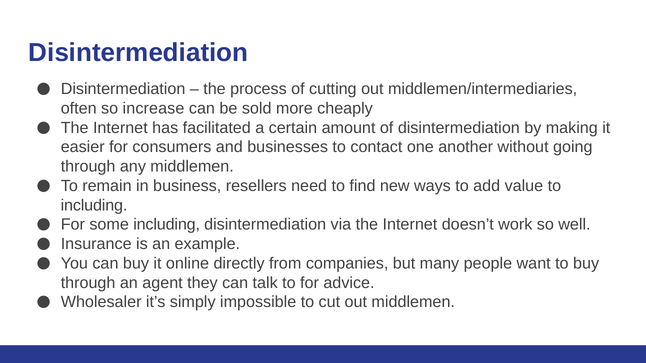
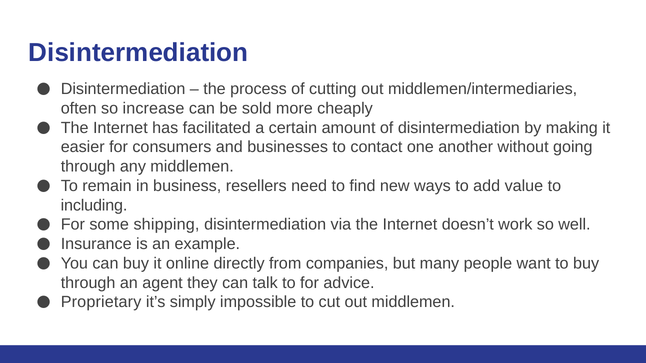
some including: including -> shipping (166, 225)
Wholesaler: Wholesaler -> Proprietary (101, 302)
